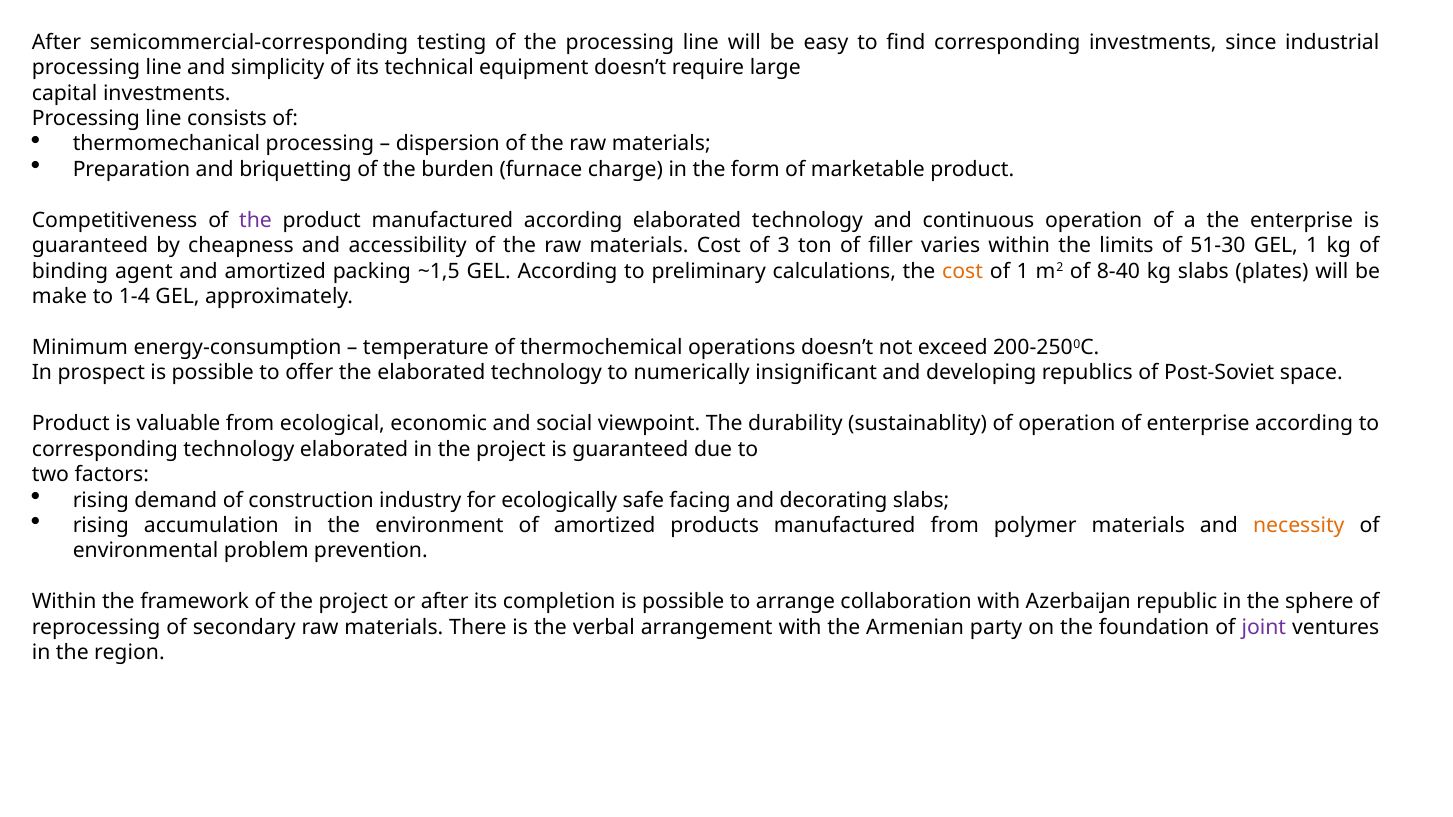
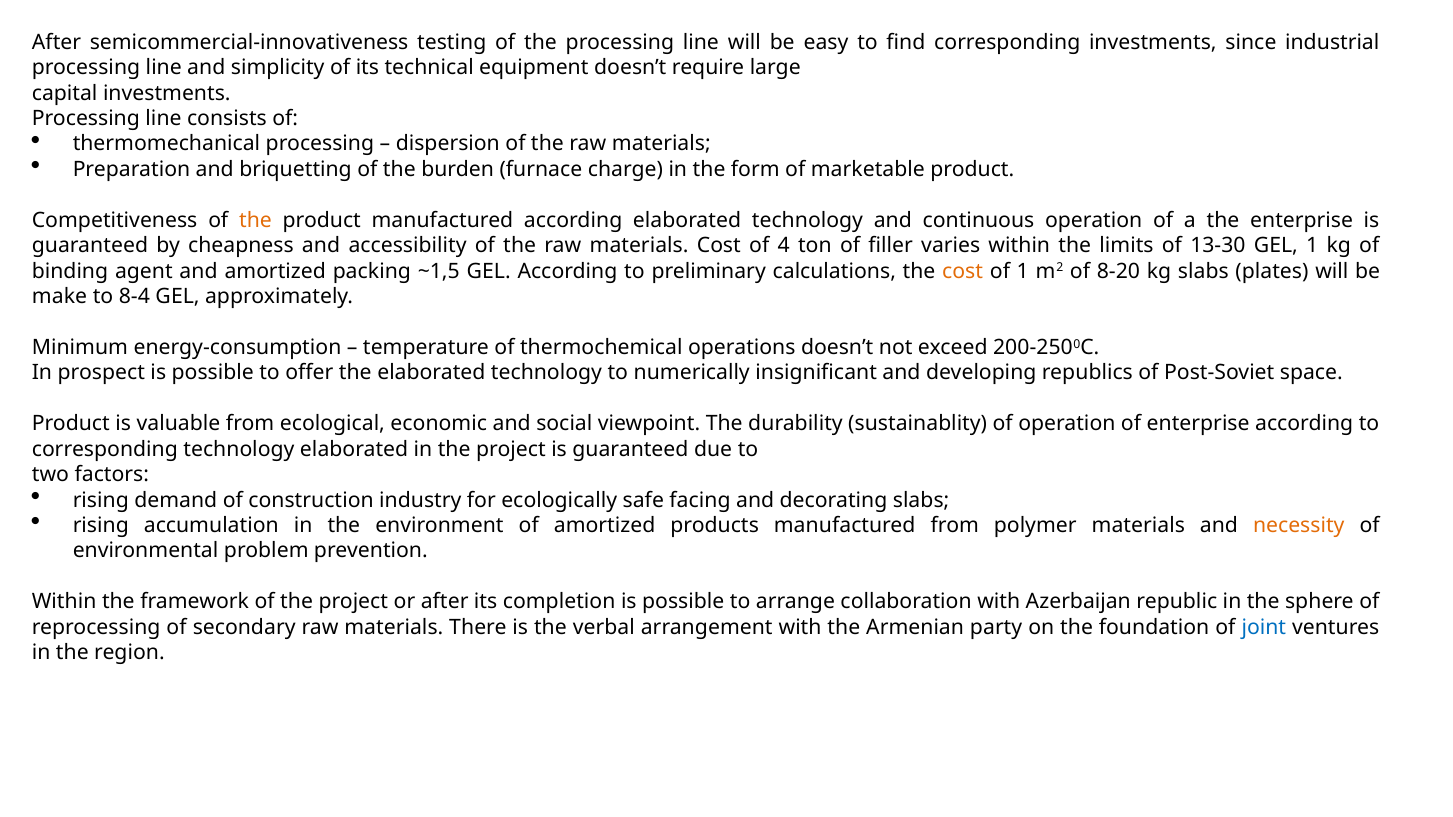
semicommercial-corresponding: semicommercial-corresponding -> semicommercial-innovativeness (249, 42)
the colour: purple -> orange (255, 220)
3: 3 -> 4 (784, 246)
51-30: 51-30 -> 13-30 (1218, 246)
8-40: 8-40 -> 8-20 (1118, 271)
1-4: 1-4 -> 8-4 (134, 297)
joint colour: purple -> blue (1264, 627)
